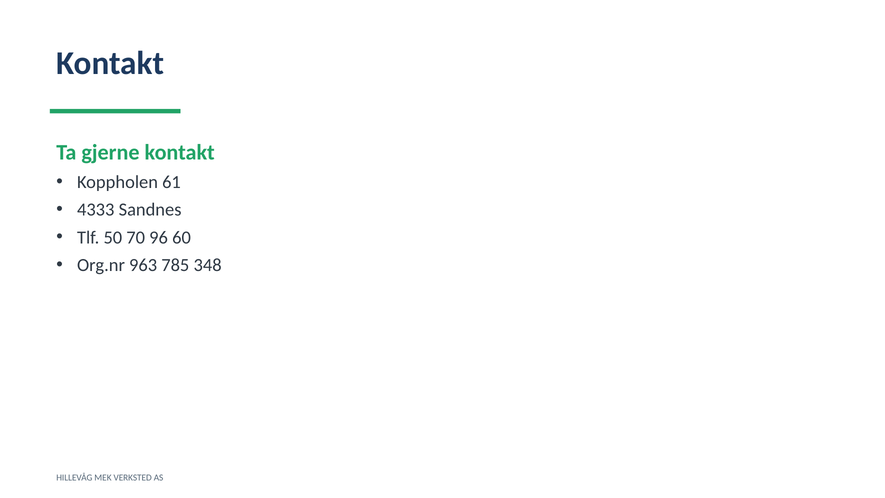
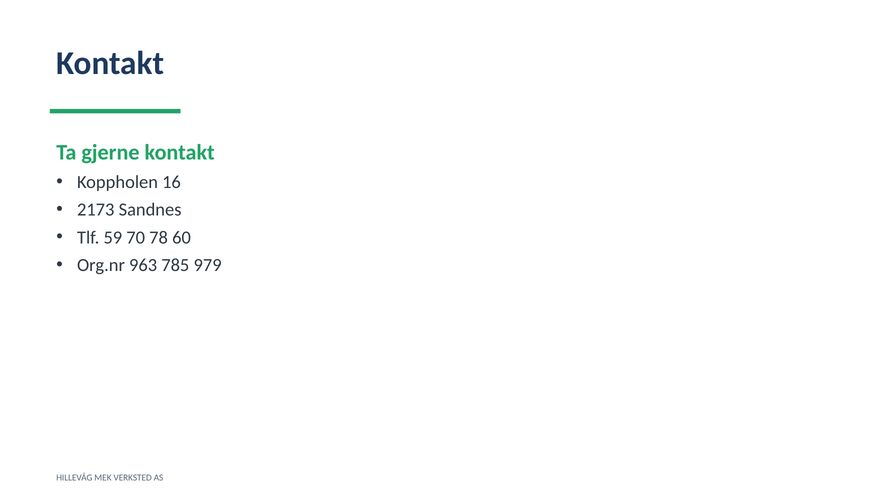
61: 61 -> 16 (172, 182)
4333: 4333 -> 2173 (96, 210)
50: 50 -> 59 (113, 237)
96: 96 -> 78 (159, 237)
348: 348 -> 979 (208, 265)
